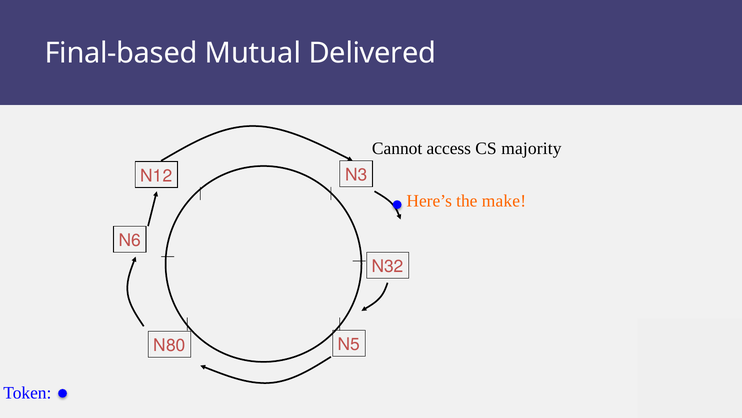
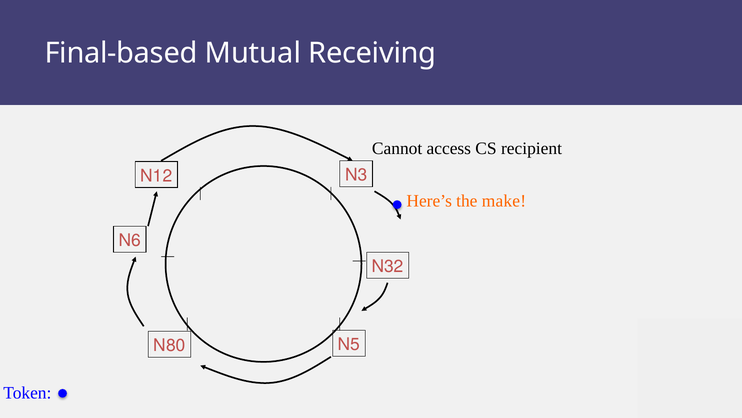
Delivered: Delivered -> Receiving (372, 53)
majority: majority -> recipient (532, 149)
